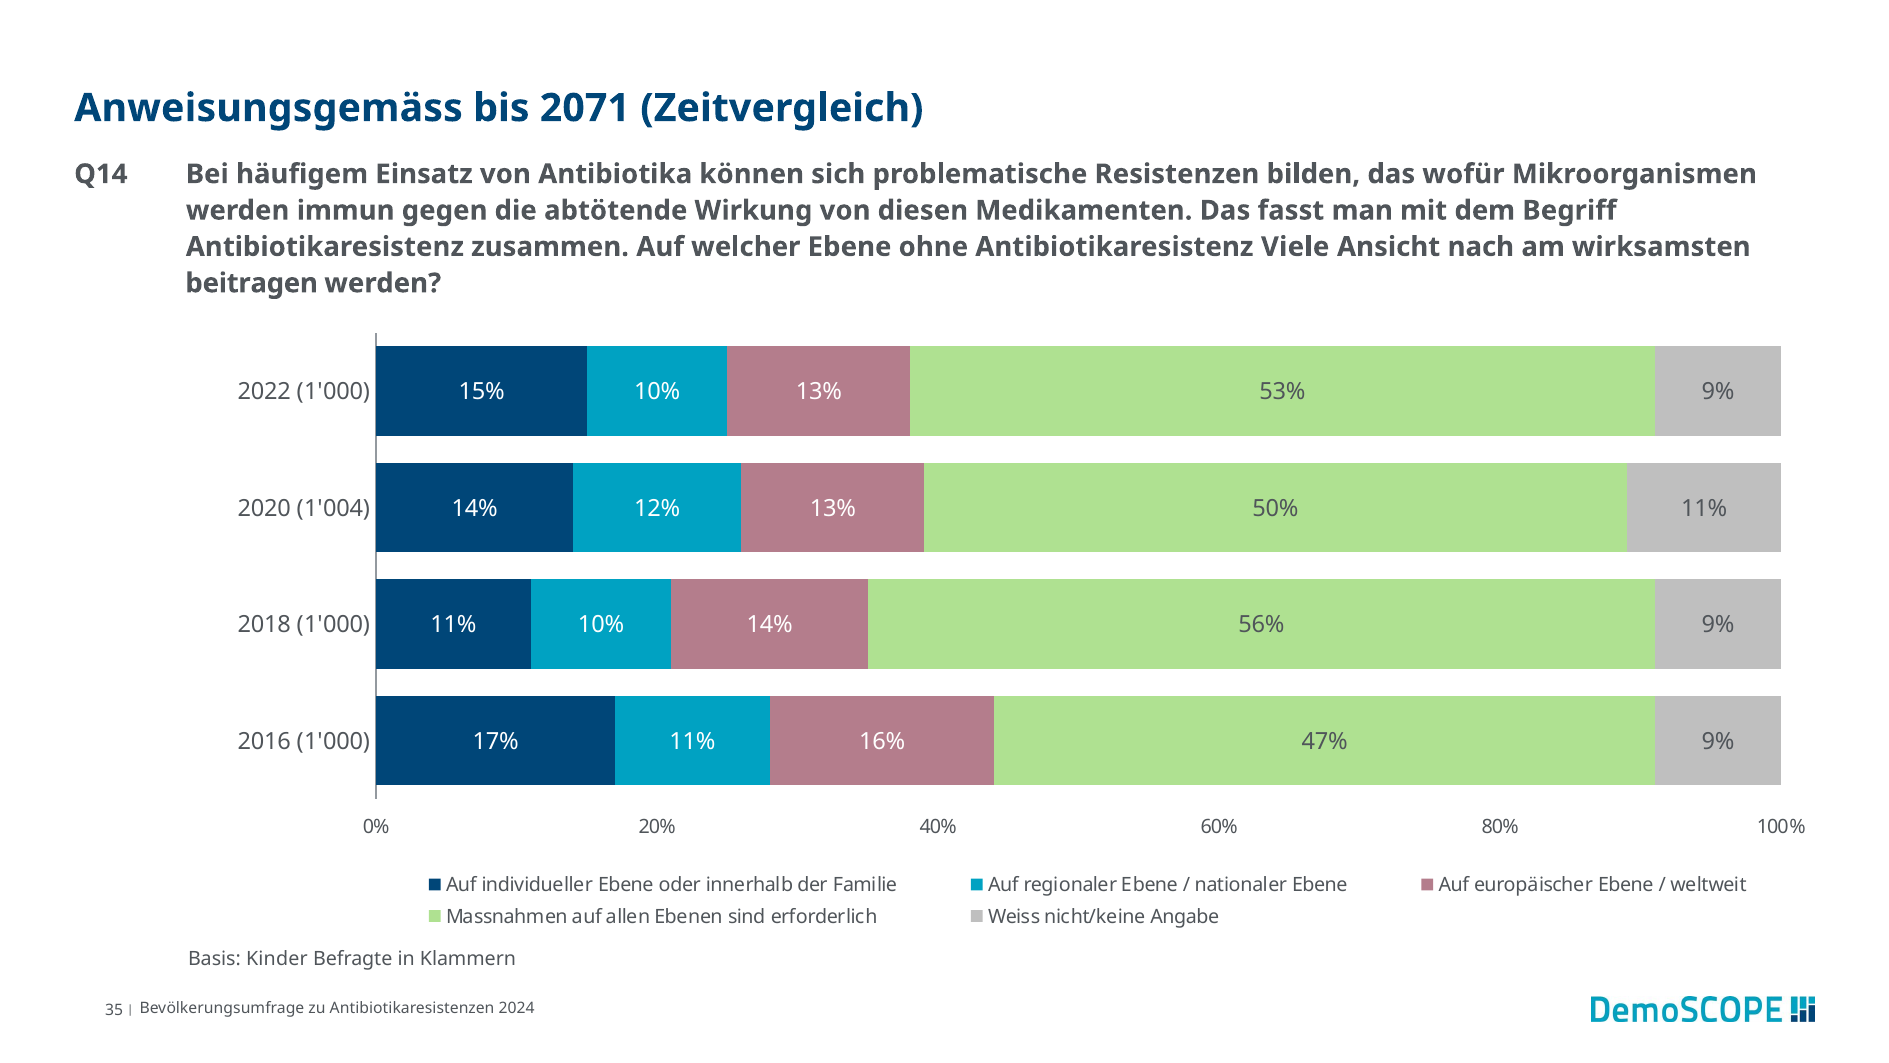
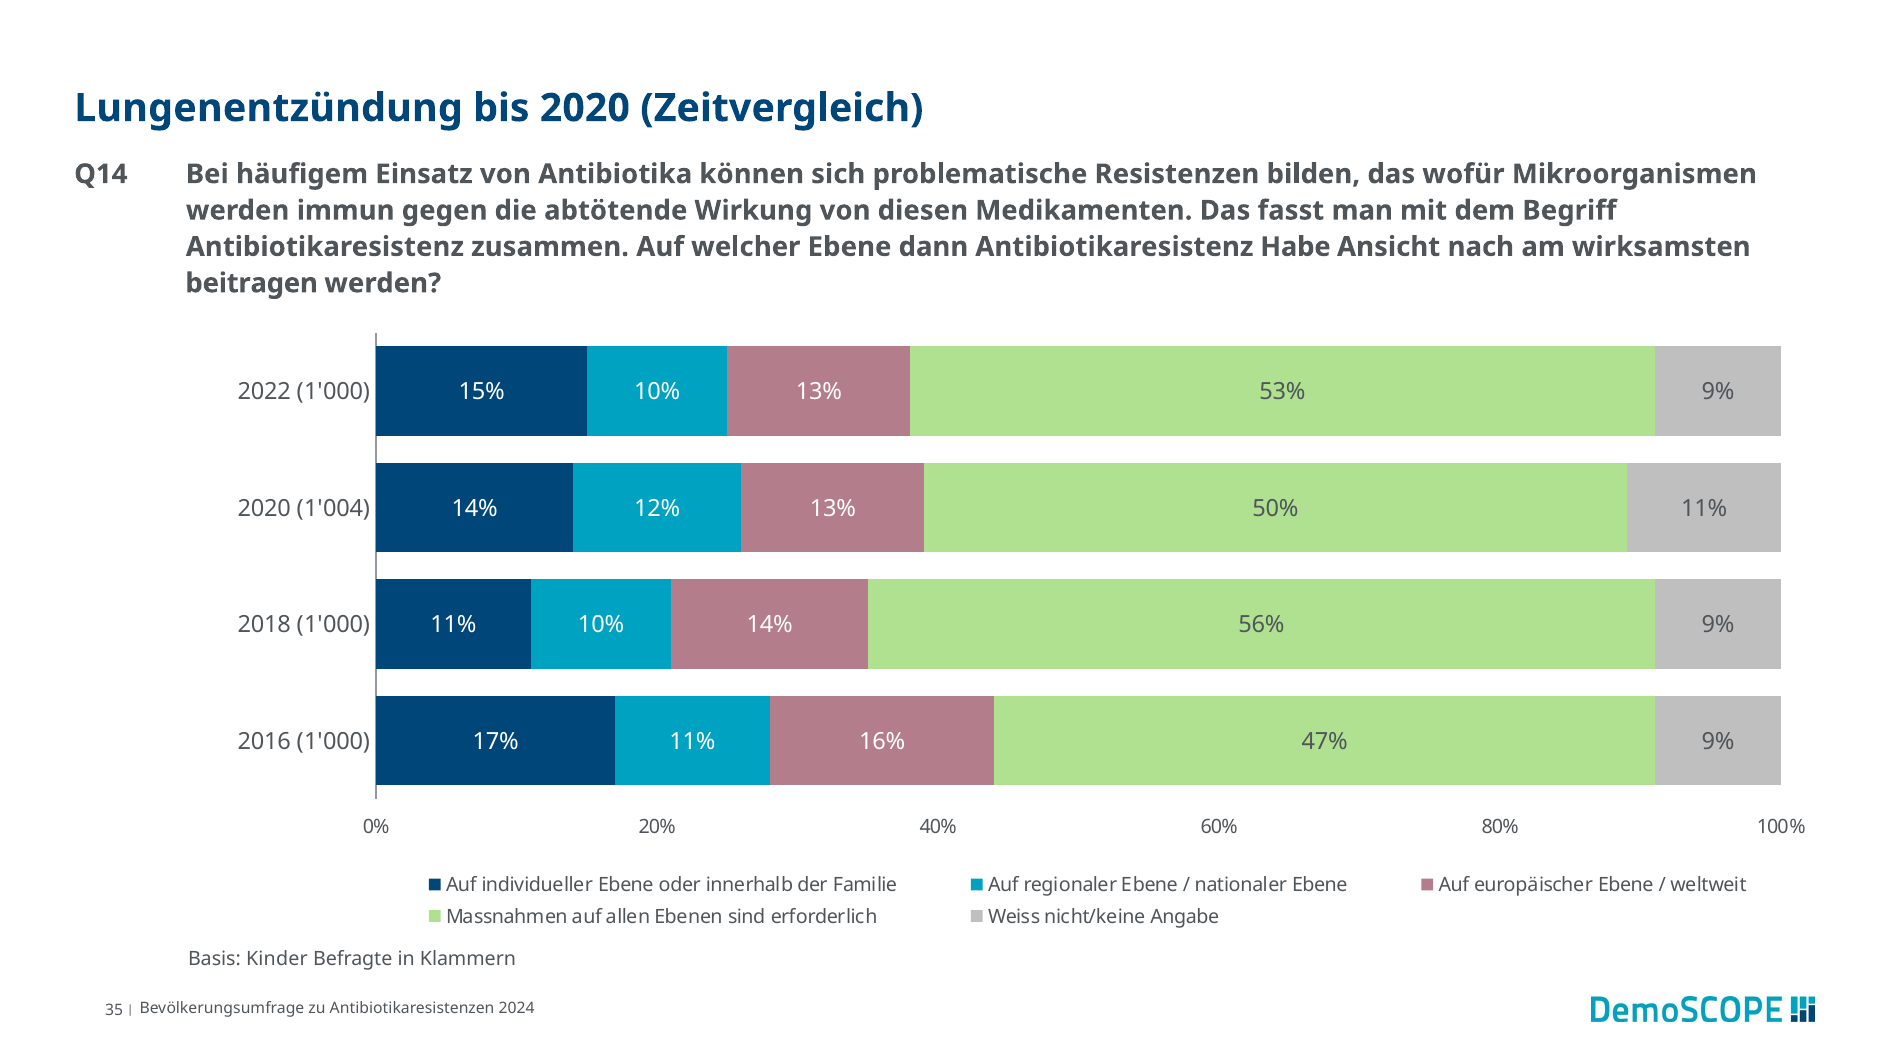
Anweisungsgemäss: Anweisungsgemäss -> Lungenentzündung (268, 108)
bis 2071: 2071 -> 2020 (585, 108)
ohne: ohne -> dann (933, 247)
Viele: Viele -> Habe (1295, 247)
